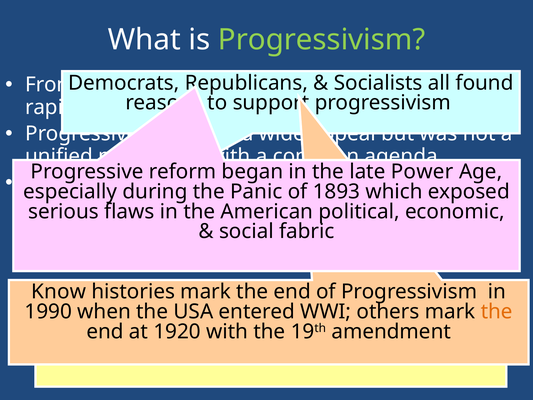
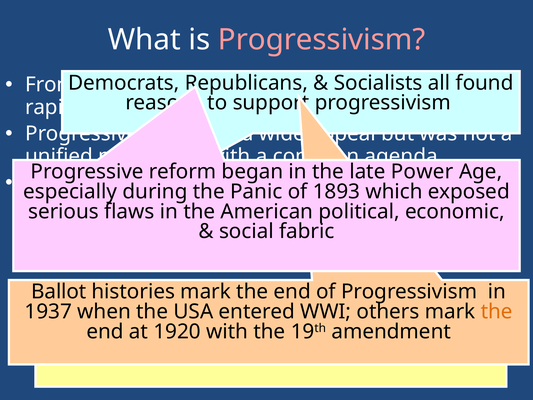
Progressivism colour: light green -> pink (322, 40)
Know: Know -> Ballot (59, 292)
1990: 1990 -> 1937 (48, 311)
